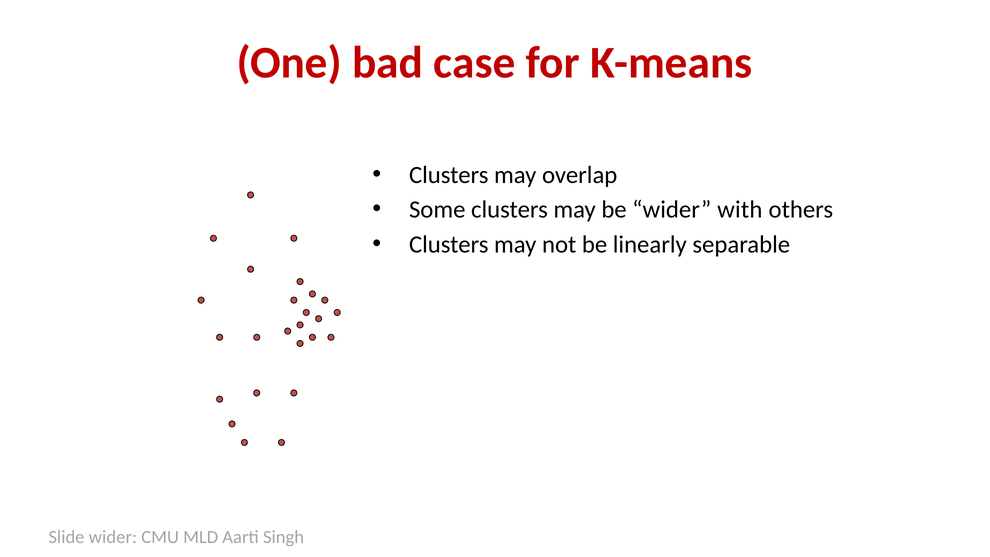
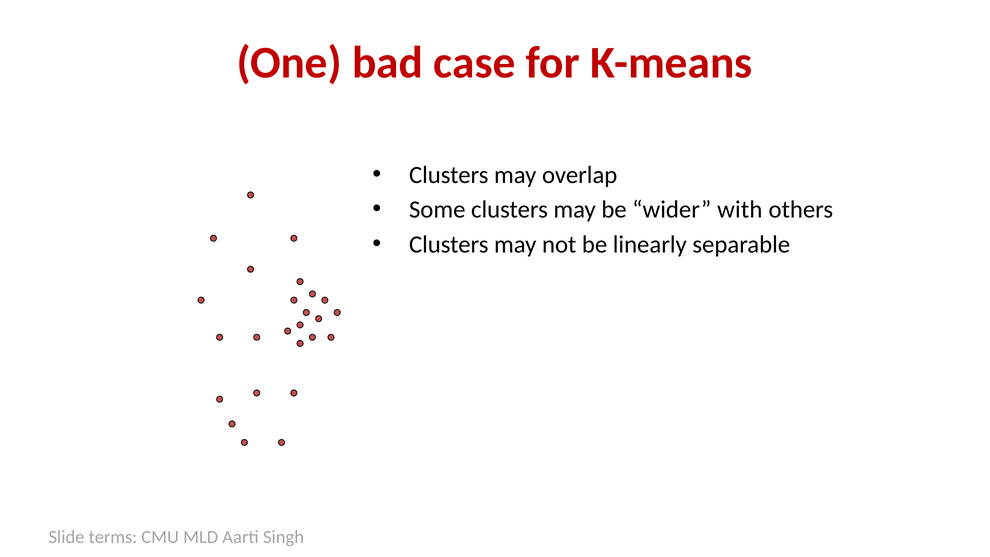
Slide wider: wider -> terms (113, 537)
